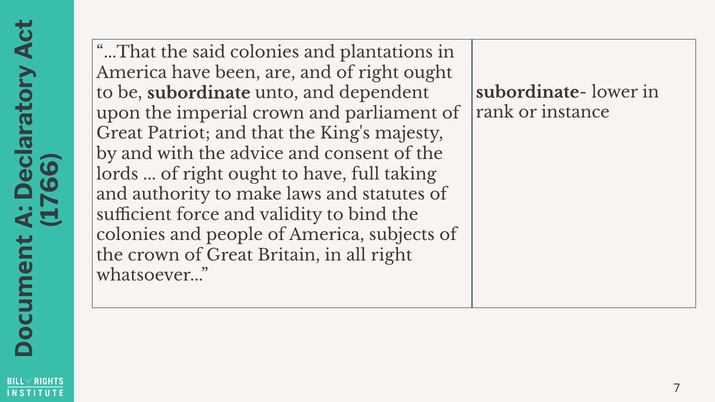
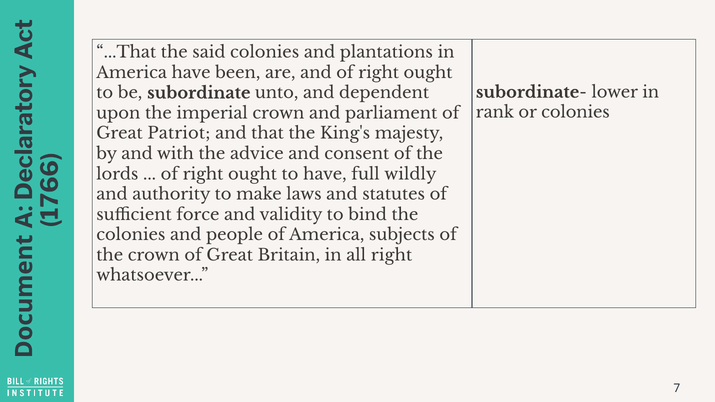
or instance: instance -> colonies (575, 113)
taking: taking -> wildly (410, 174)
